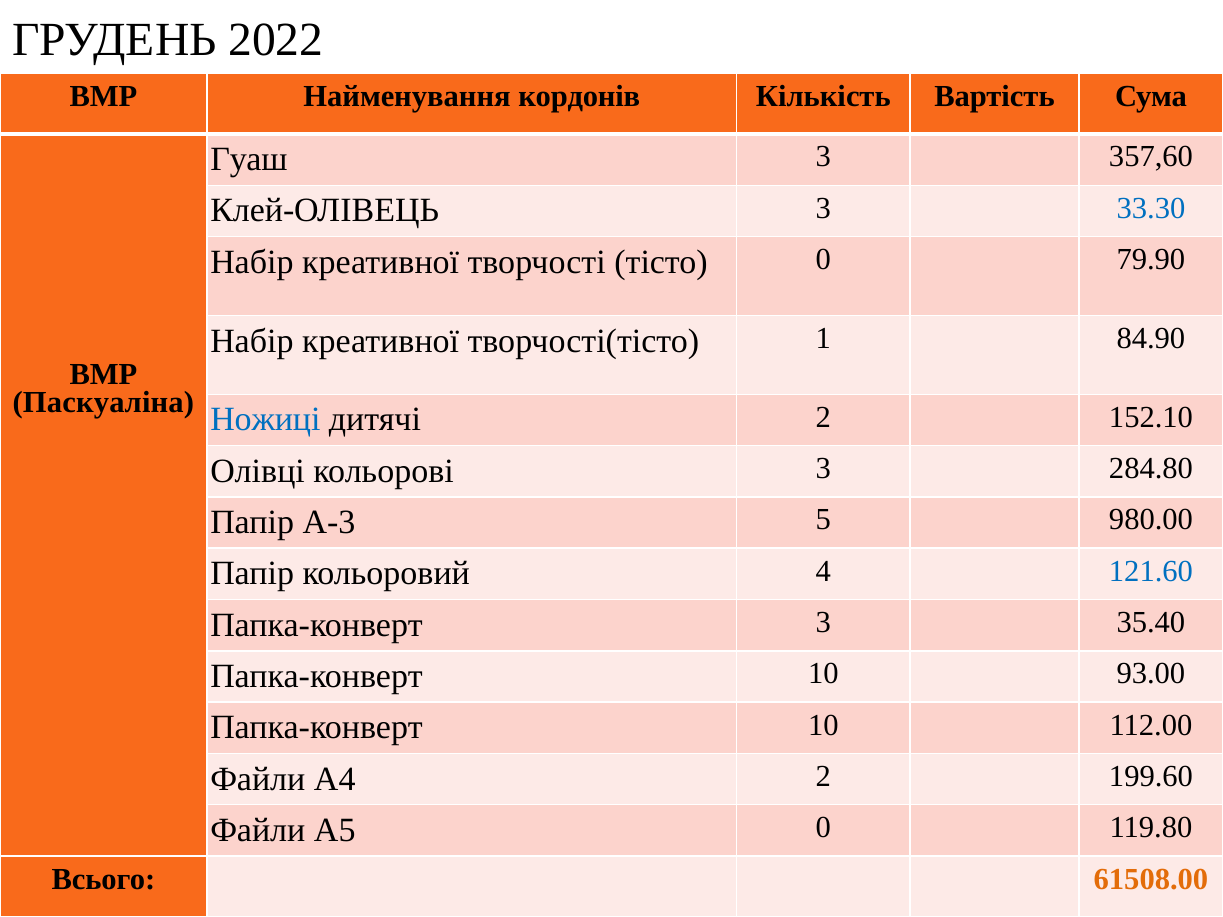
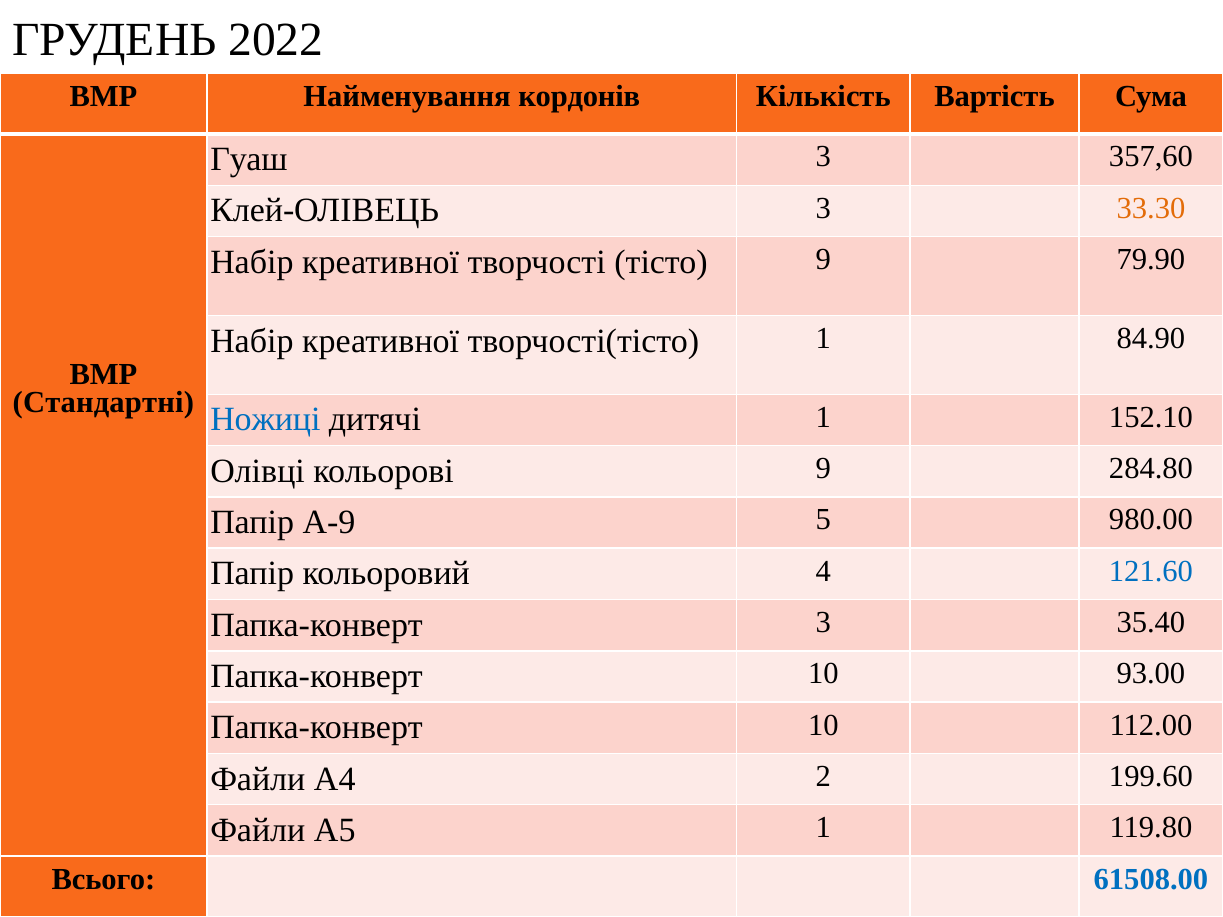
33.30 colour: blue -> orange (1151, 208)
тісто 0: 0 -> 9 (823, 260)
Паскуаліна: Паскуаліна -> Стандартні (103, 402)
дитячі 2: 2 -> 1 (823, 417)
кольорові 3: 3 -> 9 (823, 469)
А-3: А-3 -> А-9 (329, 522)
А5 0: 0 -> 1 (823, 828)
61508.00 colour: orange -> blue (1151, 879)
